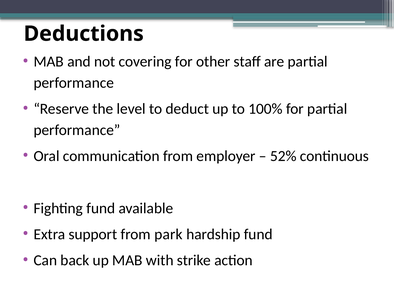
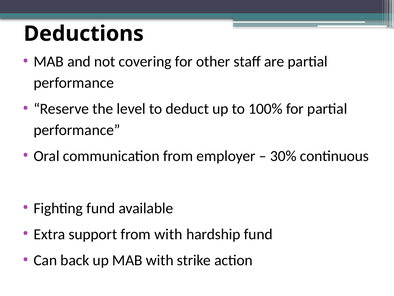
52%: 52% -> 30% (283, 156)
from park: park -> with (168, 234)
